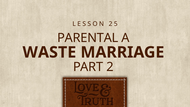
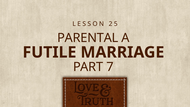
WASTE: WASTE -> FUTILE (49, 52)
PART 2: 2 -> 7 (110, 67)
